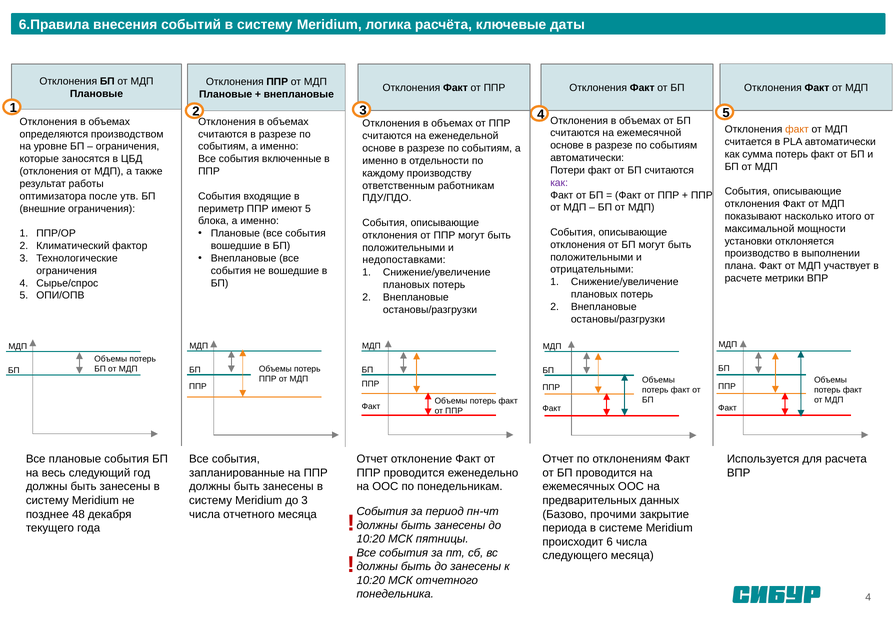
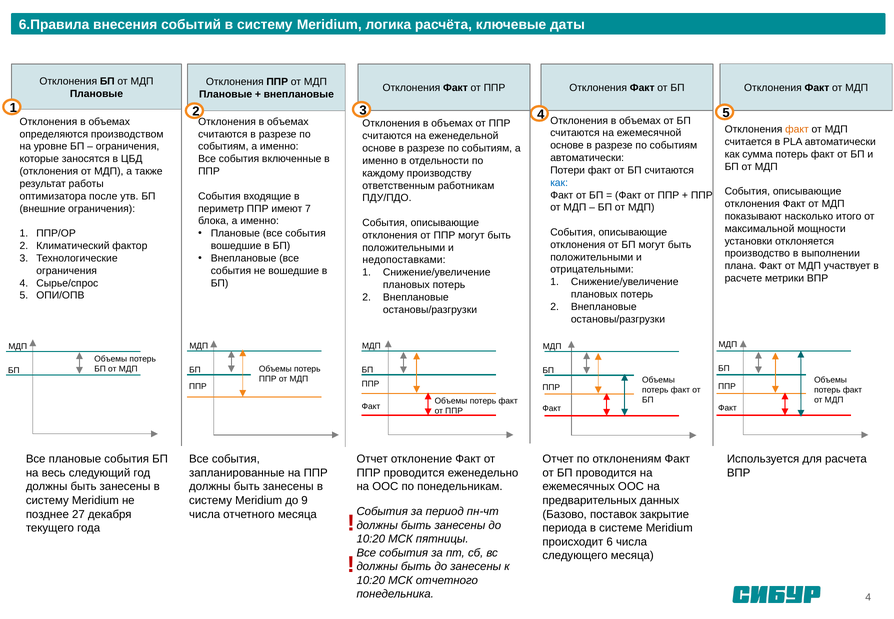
как colour: purple -> blue (559, 183)
имеют 5: 5 -> 7 (308, 209)
до 3: 3 -> 9 (305, 500)
48: 48 -> 27 (78, 514)
прочими: прочими -> поставок (613, 514)
